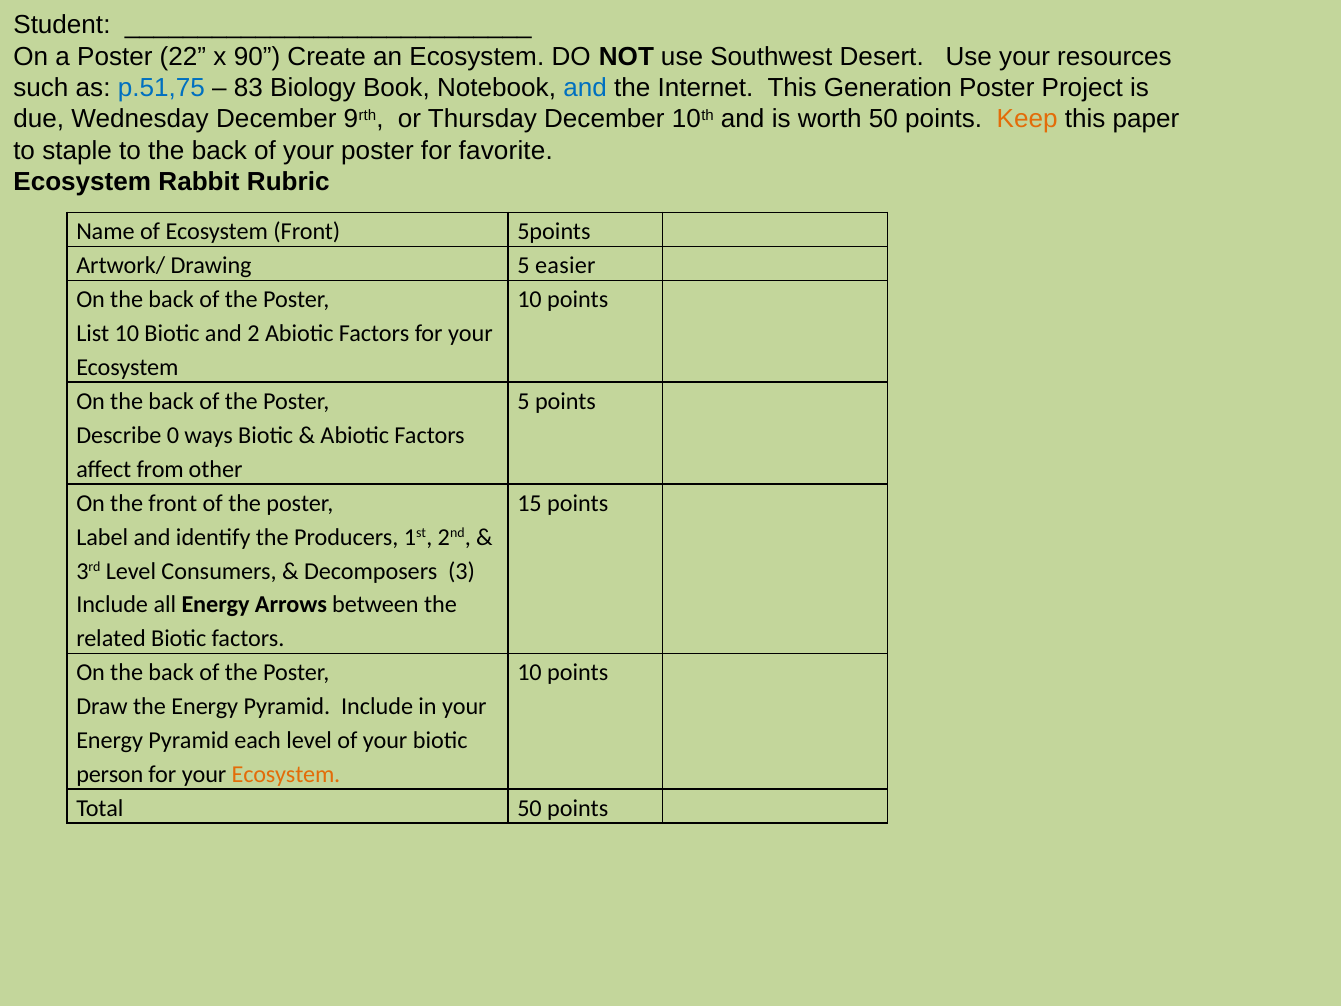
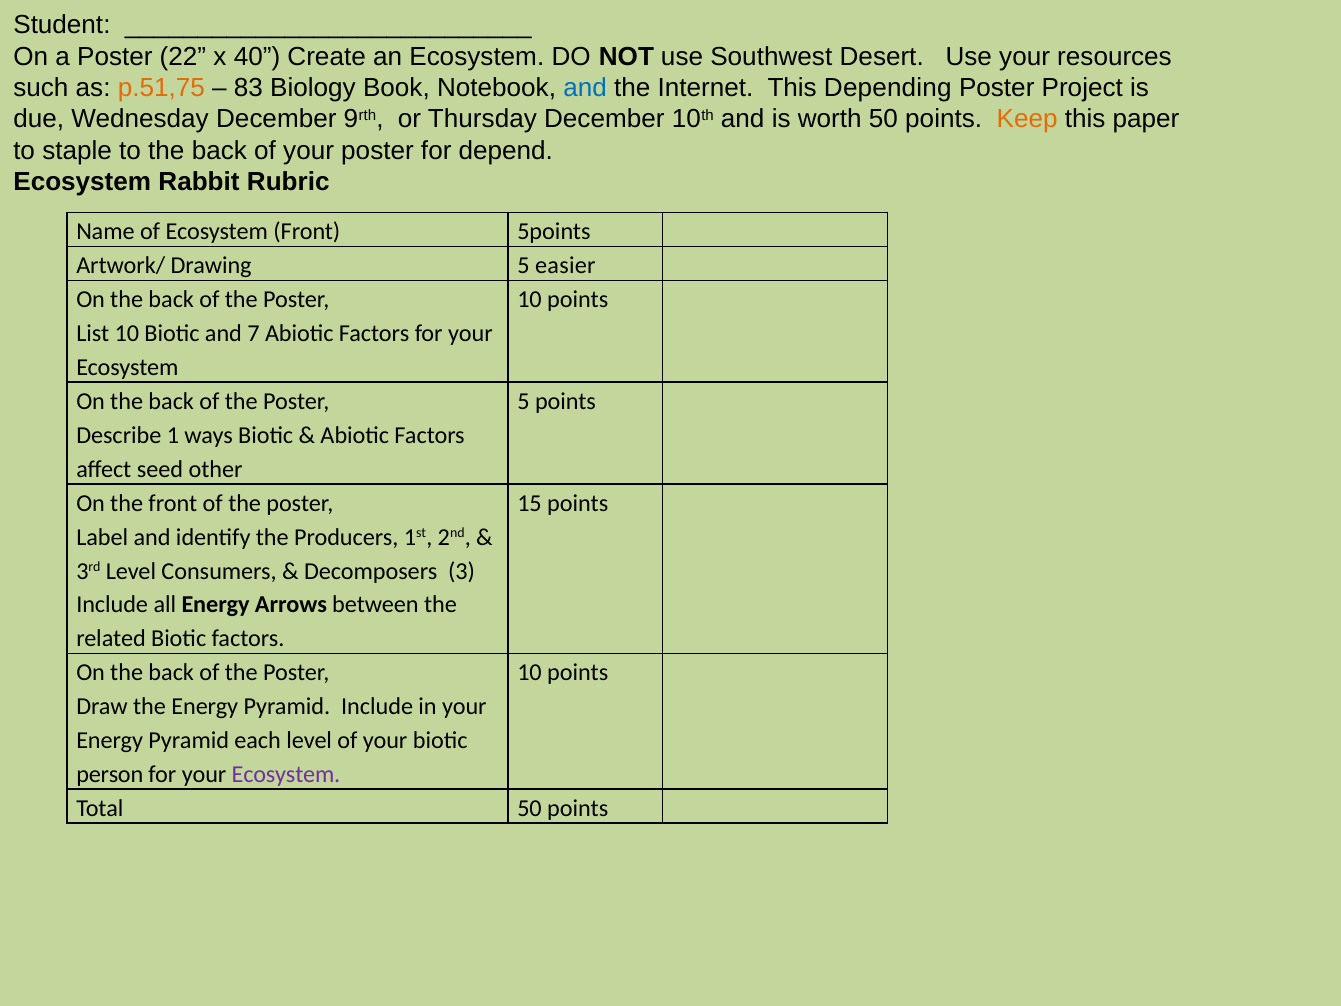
90: 90 -> 40 (257, 57)
p.51,75 colour: blue -> orange (161, 88)
Generation: Generation -> Depending (888, 88)
favorite: favorite -> depend (506, 151)
2: 2 -> 7 (254, 334)
0: 0 -> 1 (173, 435)
from: from -> seed (160, 469)
Ecosystem colour: orange -> purple (286, 774)
